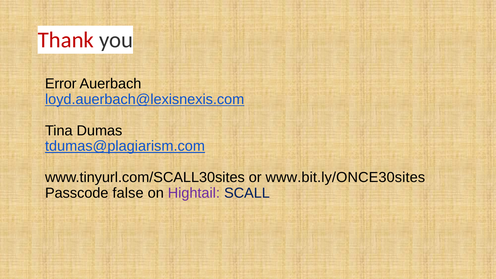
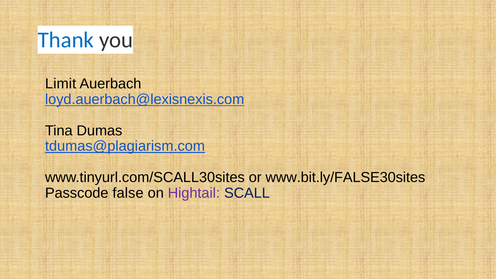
Thank colour: red -> blue (66, 40)
Error: Error -> Limit (61, 84)
www.bit.ly/ONCE30sites: www.bit.ly/ONCE30sites -> www.bit.ly/FALSE30sites (345, 177)
